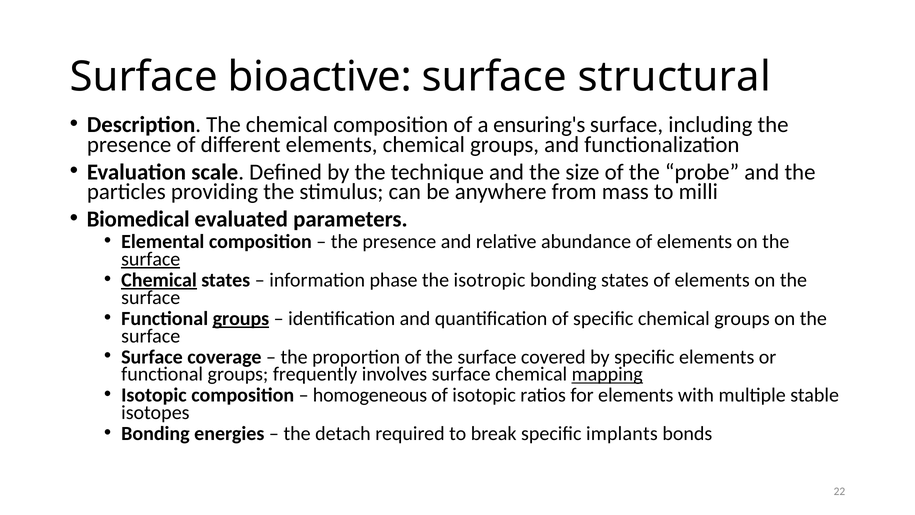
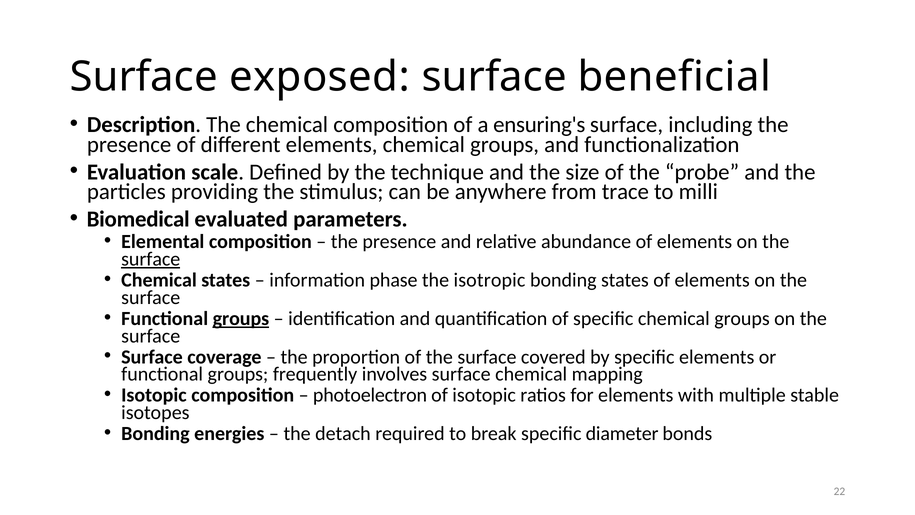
bioactive: bioactive -> exposed (320, 77)
structural: structural -> beneficial (674, 77)
mass: mass -> trace (625, 192)
Chemical underline: present -> none (159, 280)
mapping underline: present -> none (607, 374)
homogeneous: homogeneous -> photoelectron (370, 395)
implants: implants -> diameter (622, 434)
